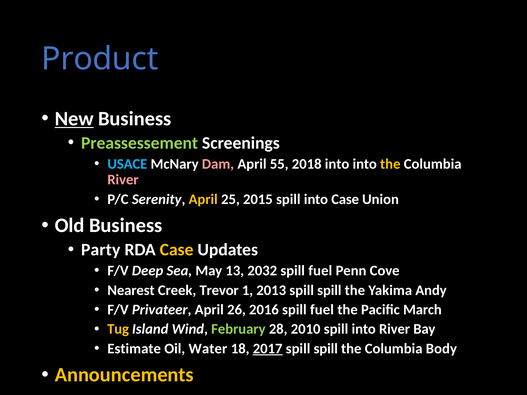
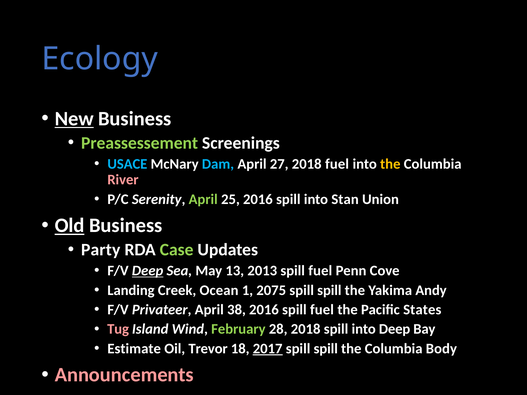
Product: Product -> Ecology (100, 59)
Dam colour: pink -> light blue (218, 164)
55: 55 -> 27 (279, 164)
2018 into: into -> fuel (337, 164)
April colour: yellow -> light green (203, 199)
25 2015: 2015 -> 2016 (258, 199)
into Case: Case -> Stan (345, 199)
Old underline: none -> present (70, 226)
Case colour: yellow -> light green (177, 250)
Deep underline: none -> present (148, 271)
2032: 2032 -> 2013 (262, 271)
Nearest: Nearest -> Landing (131, 290)
Trevor: Trevor -> Ocean (219, 290)
2013: 2013 -> 2075 (271, 290)
26: 26 -> 38 (236, 310)
March: March -> States (422, 310)
Tug colour: yellow -> pink (118, 329)
28 2010: 2010 -> 2018 (306, 329)
into River: River -> Deep (395, 329)
Water: Water -> Trevor (208, 349)
Announcements colour: yellow -> pink (124, 375)
